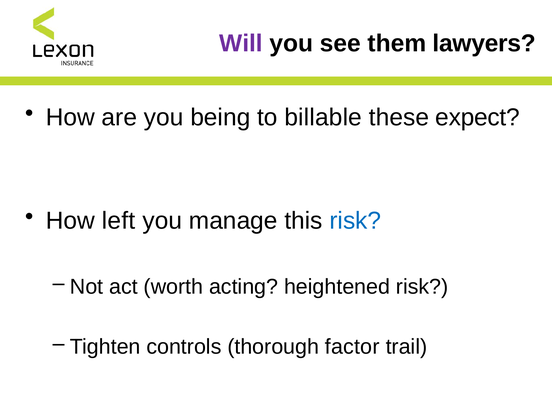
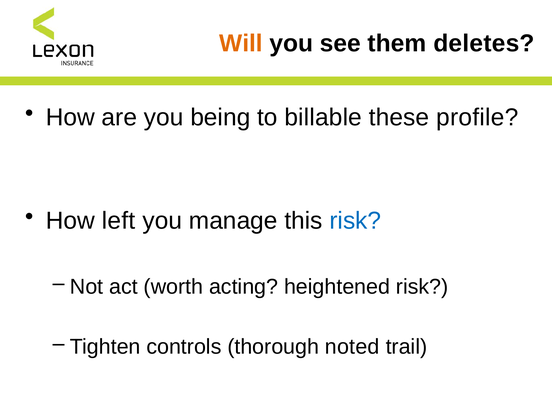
Will colour: purple -> orange (241, 44)
lawyers: lawyers -> deletes (484, 44)
expect: expect -> profile (477, 118)
factor: factor -> noted (352, 347)
